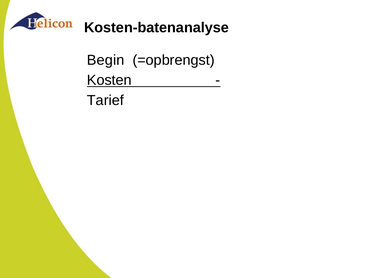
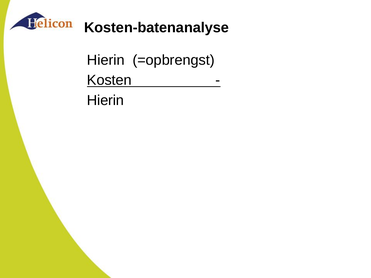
Begin: Begin -> Hierin (106, 60)
Tarief: Tarief -> Hierin (105, 101)
